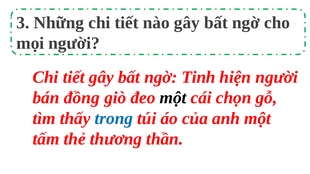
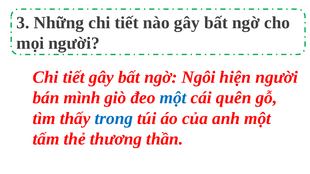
Tinh: Tinh -> Ngôi (199, 77)
đồng: đồng -> mình (82, 98)
một colour: black -> blue (173, 98)
chọn: chọn -> quên (234, 98)
